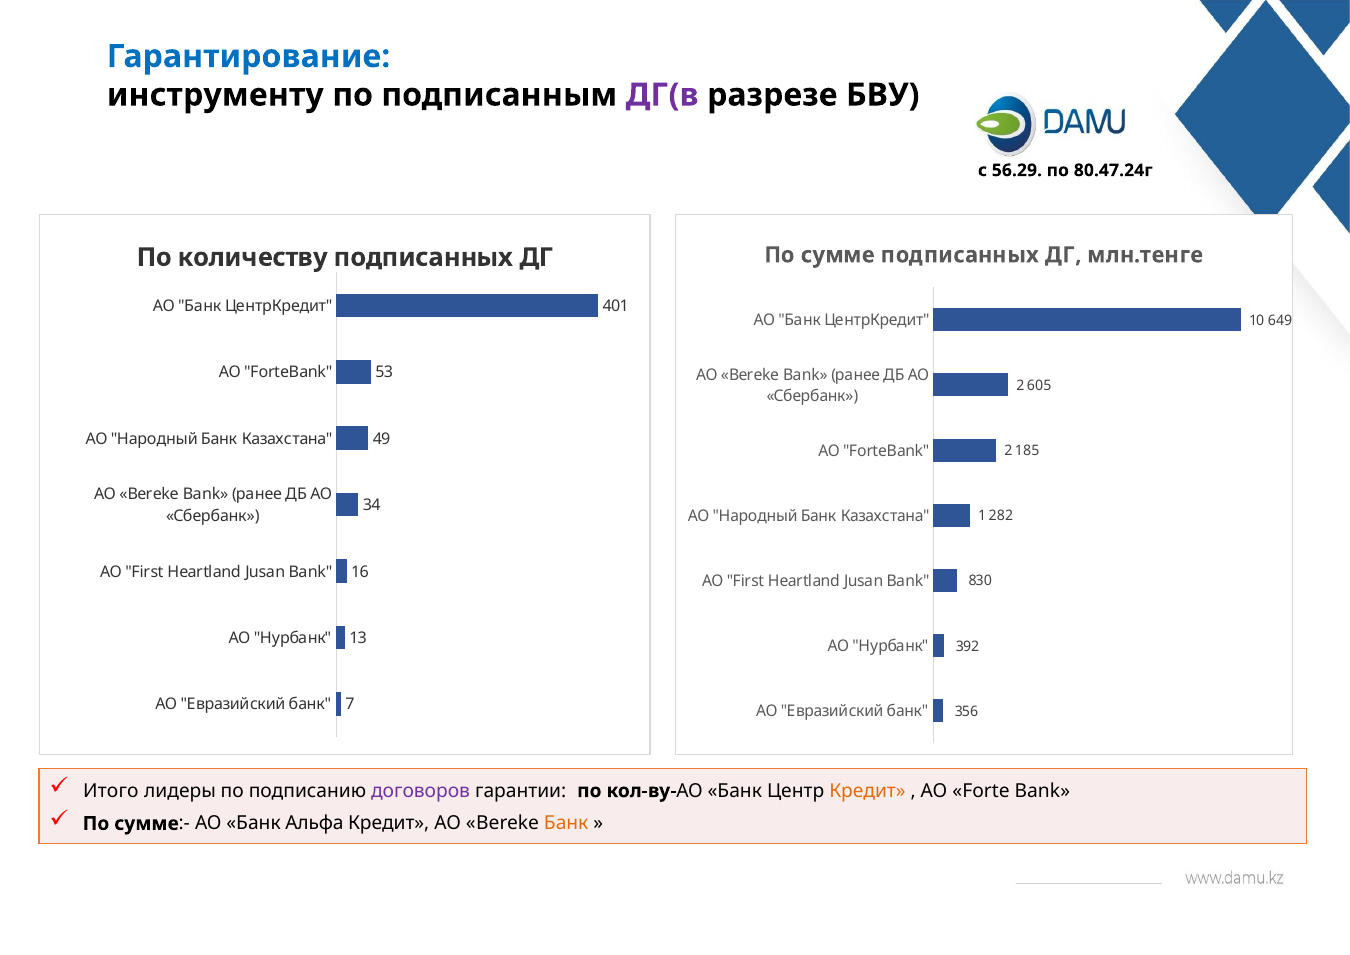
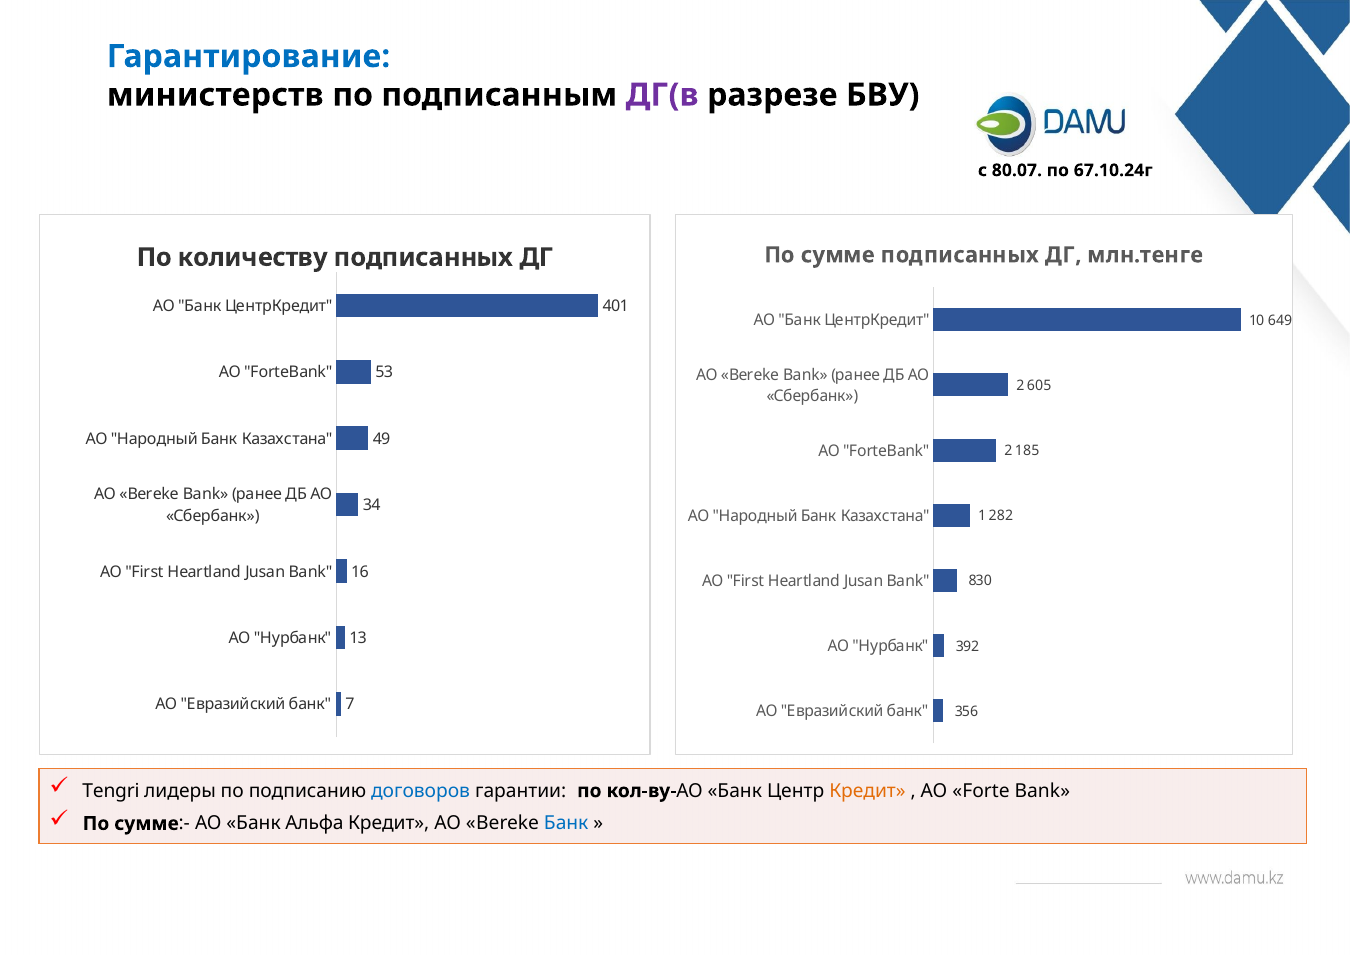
инструменту: инструменту -> министерств (215, 95)
56.29: 56.29 -> 80.07 (1017, 170)
80.47.24г: 80.47.24г -> 67.10.24г (1113, 170)
Итого: Итого -> Tengri (111, 790)
договоров colour: purple -> blue (421, 790)
Банк colour: orange -> blue (566, 823)
